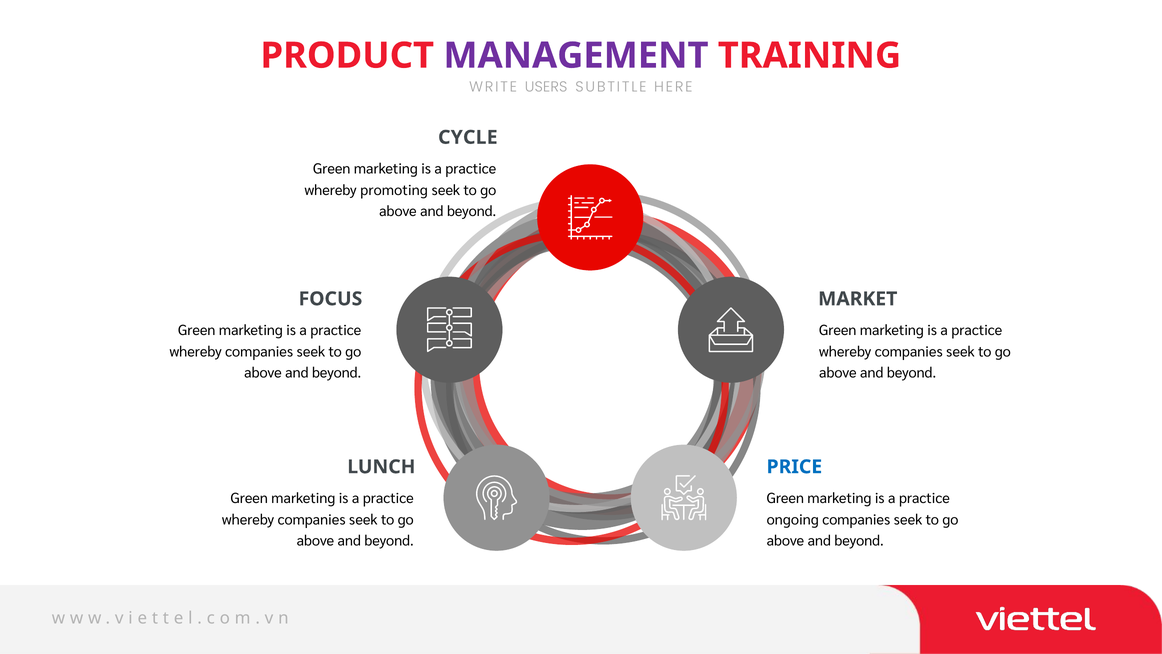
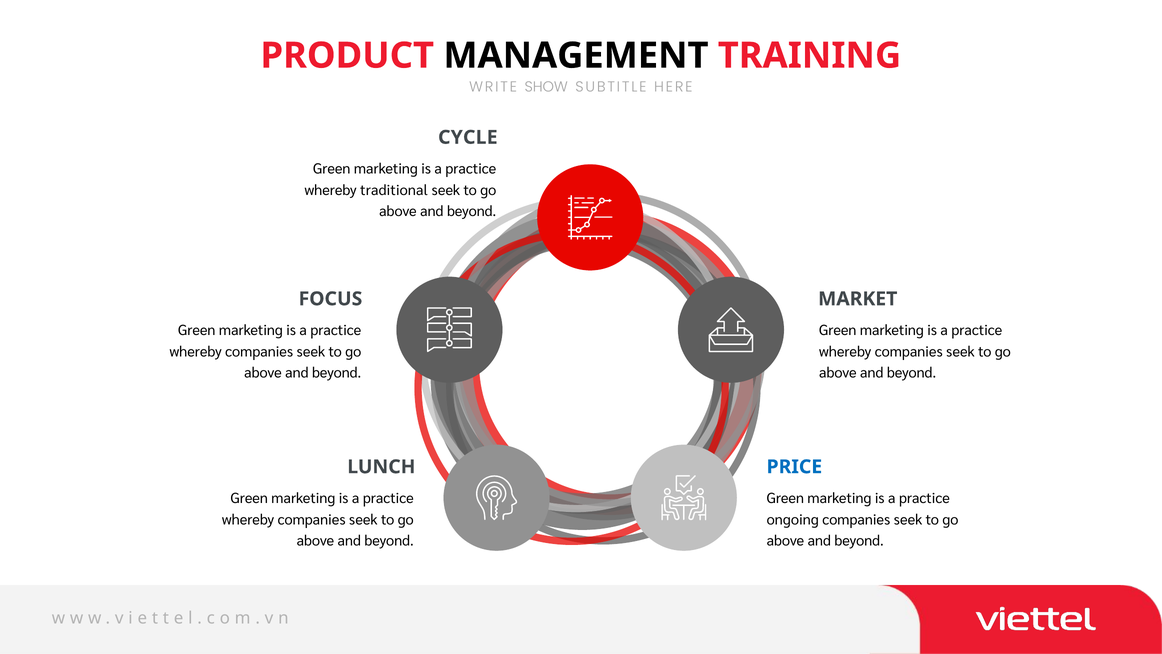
MANAGEMENT colour: purple -> black (576, 56)
USERS: USERS -> SHOW (546, 87)
promoting: promoting -> traditional (394, 190)
